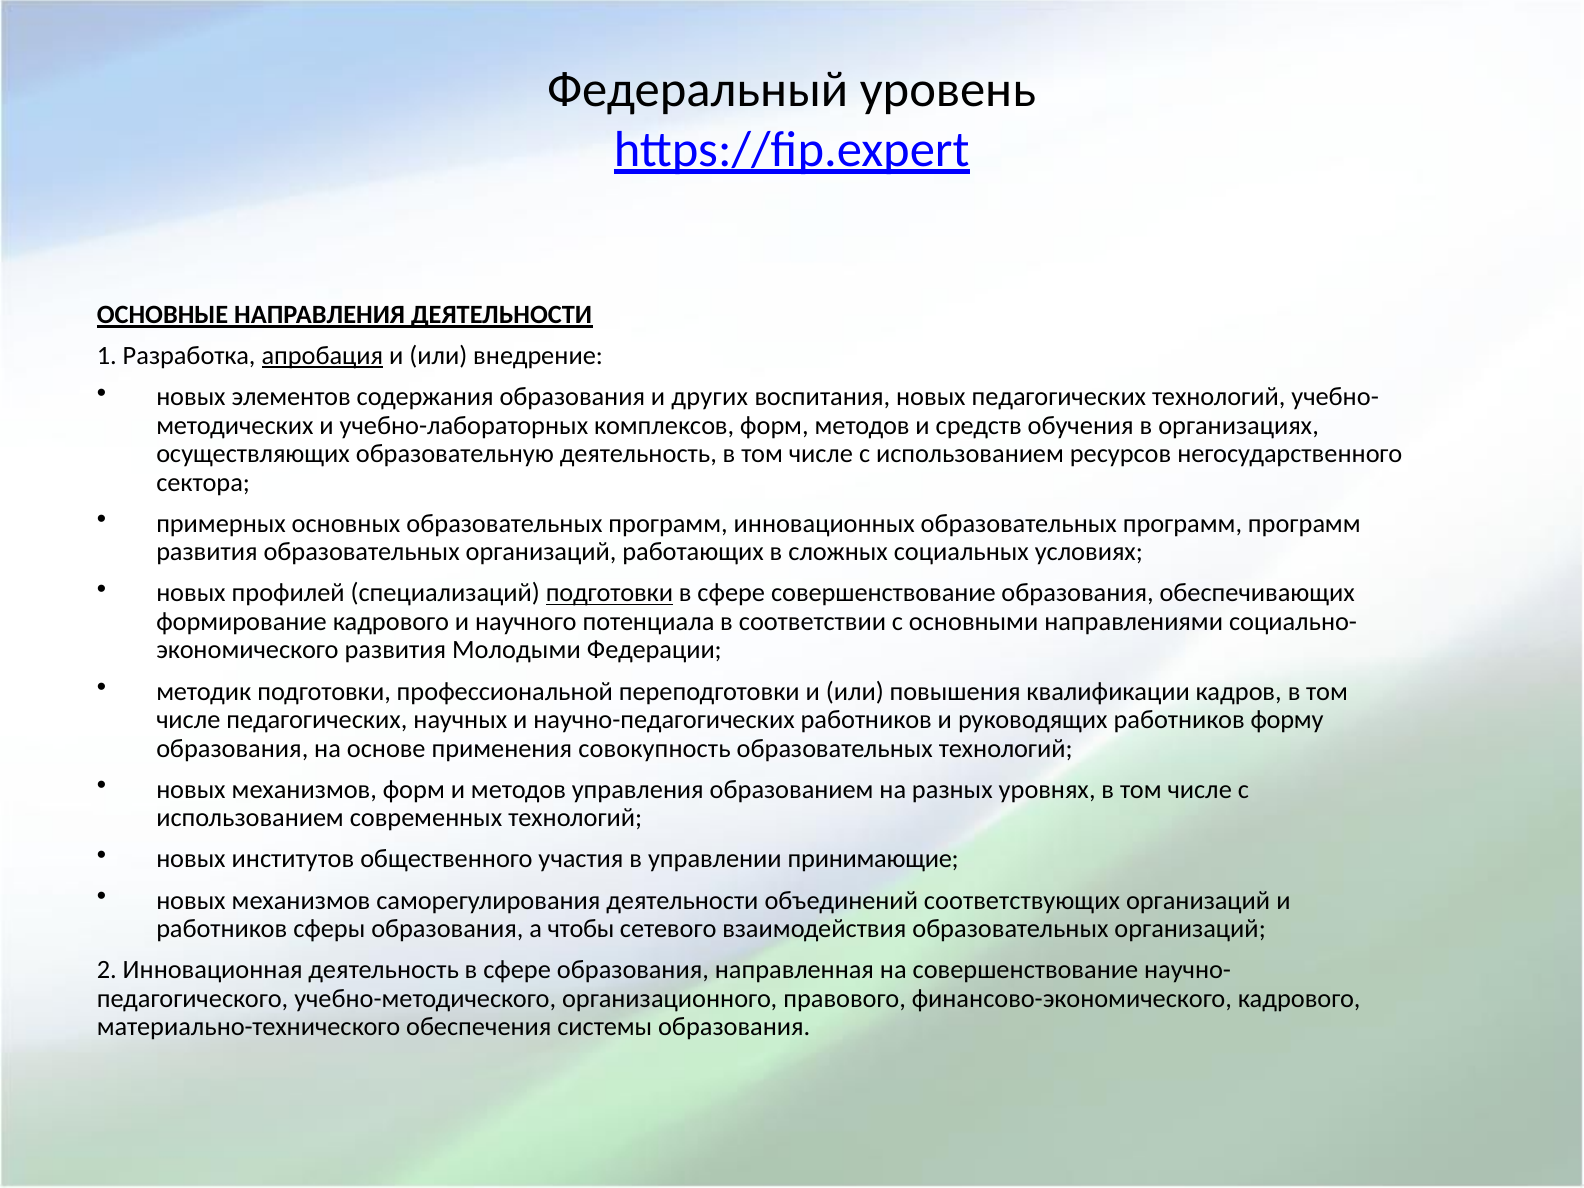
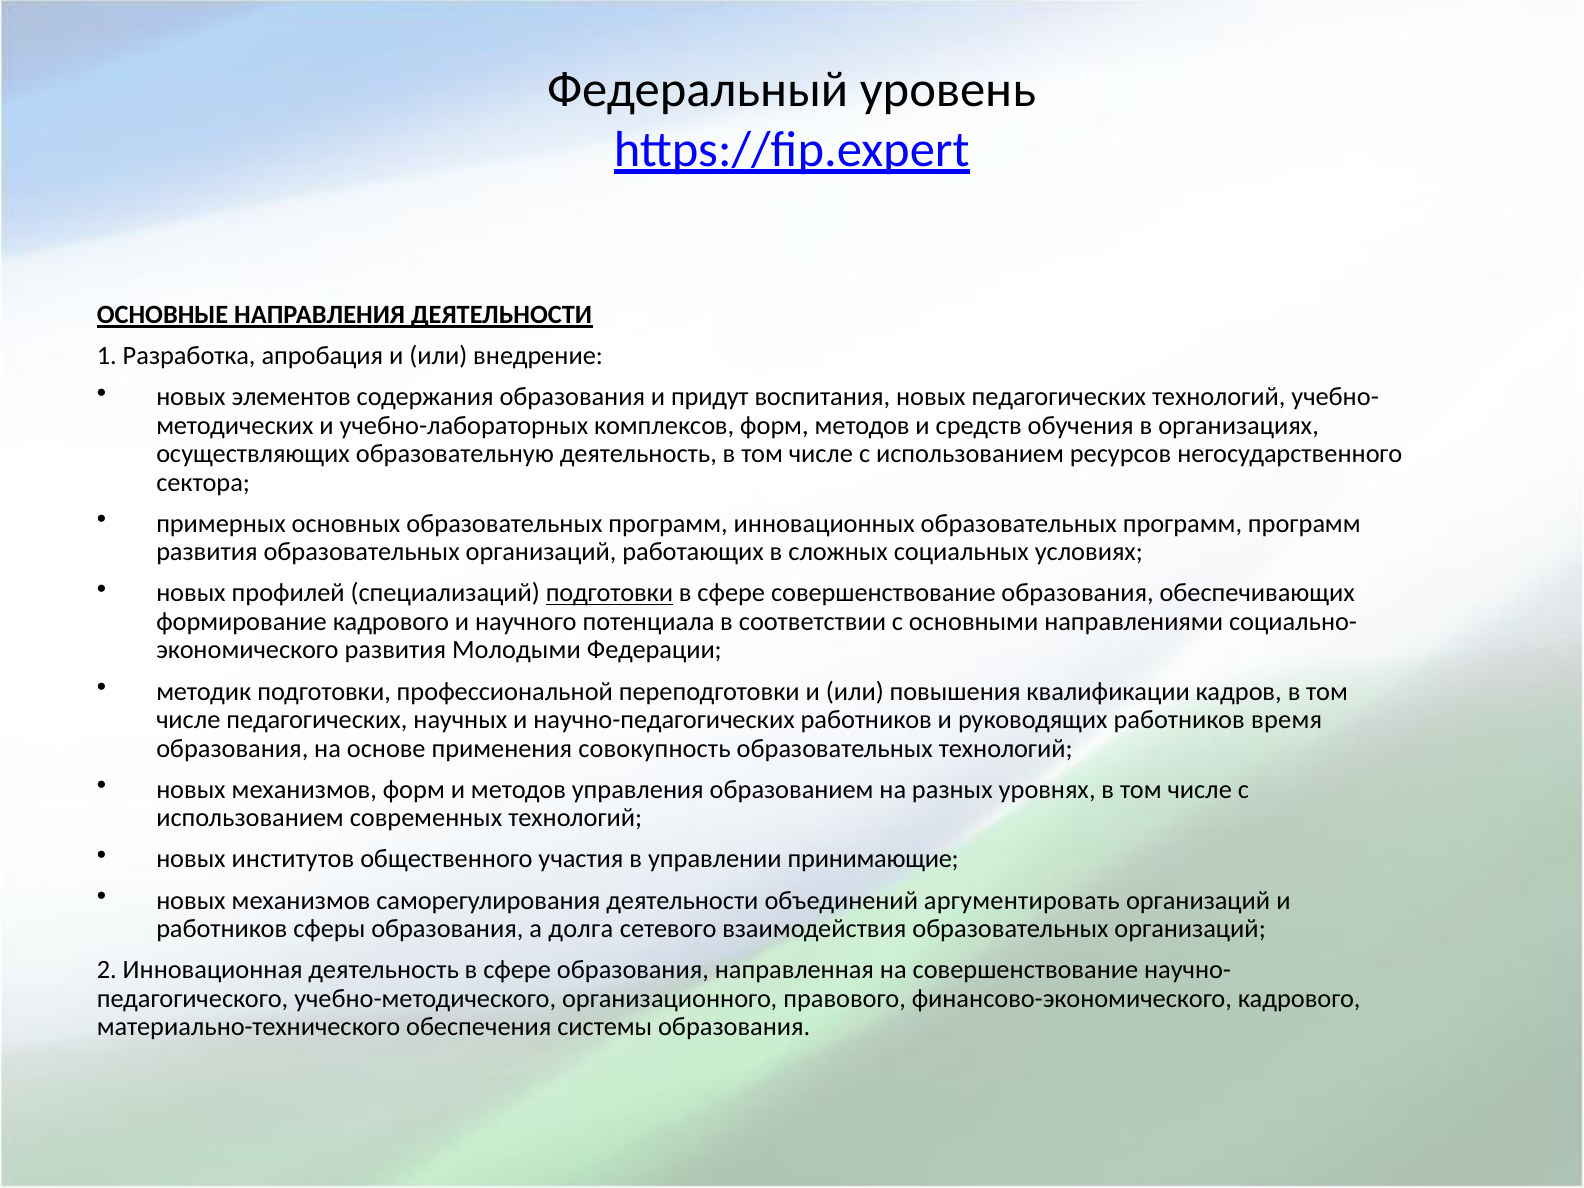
апробация underline: present -> none (322, 356)
других: других -> придут (710, 397)
форму: форму -> время (1287, 720)
соответствующих: соответствующих -> аргументировать (1022, 900)
чтобы: чтобы -> долга (581, 929)
